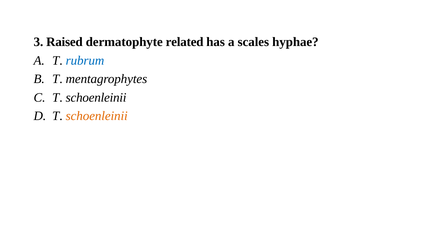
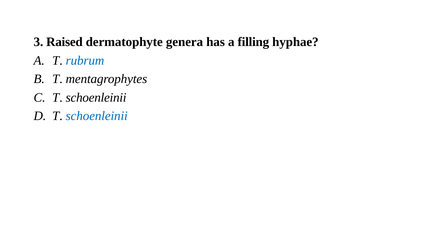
related: related -> genera (185, 42)
scales: scales -> filling (253, 42)
schoenleinii colour: orange -> blue (97, 116)
